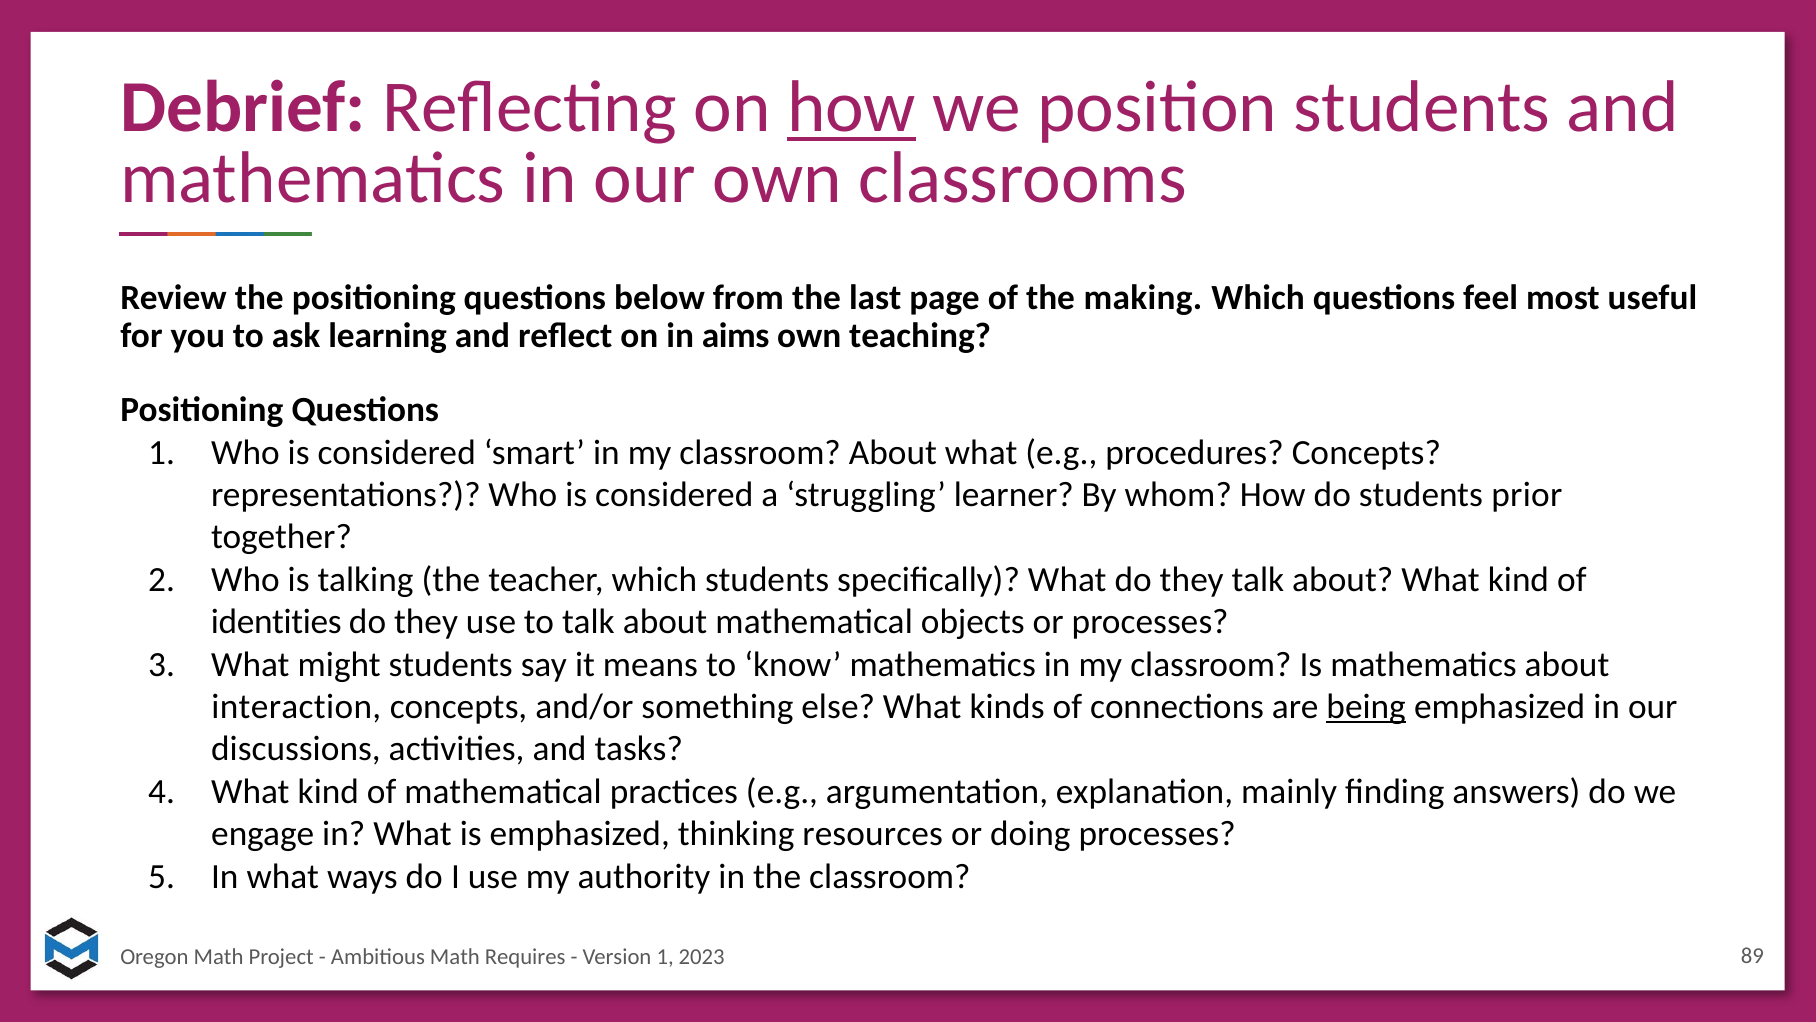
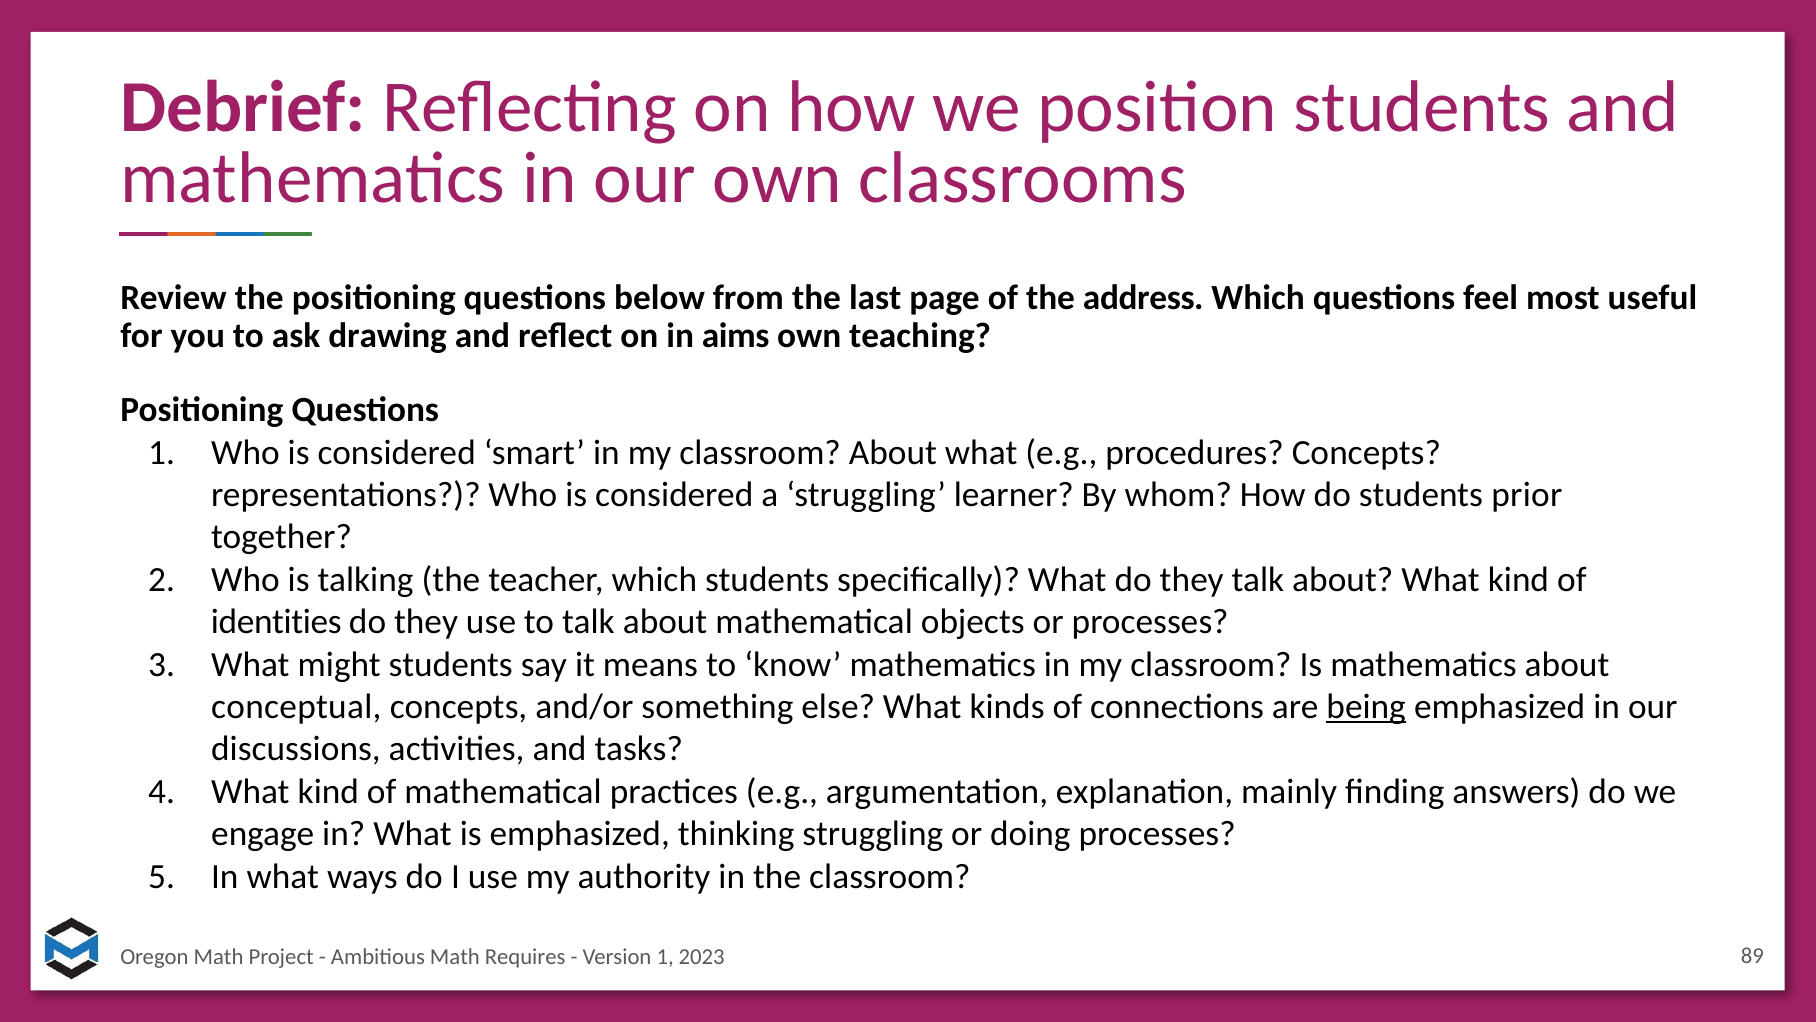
how underline: present -> none (852, 108)
making: making -> address (1143, 298)
learning: learning -> drawing (388, 336)
interaction: interaction -> conceptual (296, 707)
thinking resources: resources -> struggling (873, 834)
